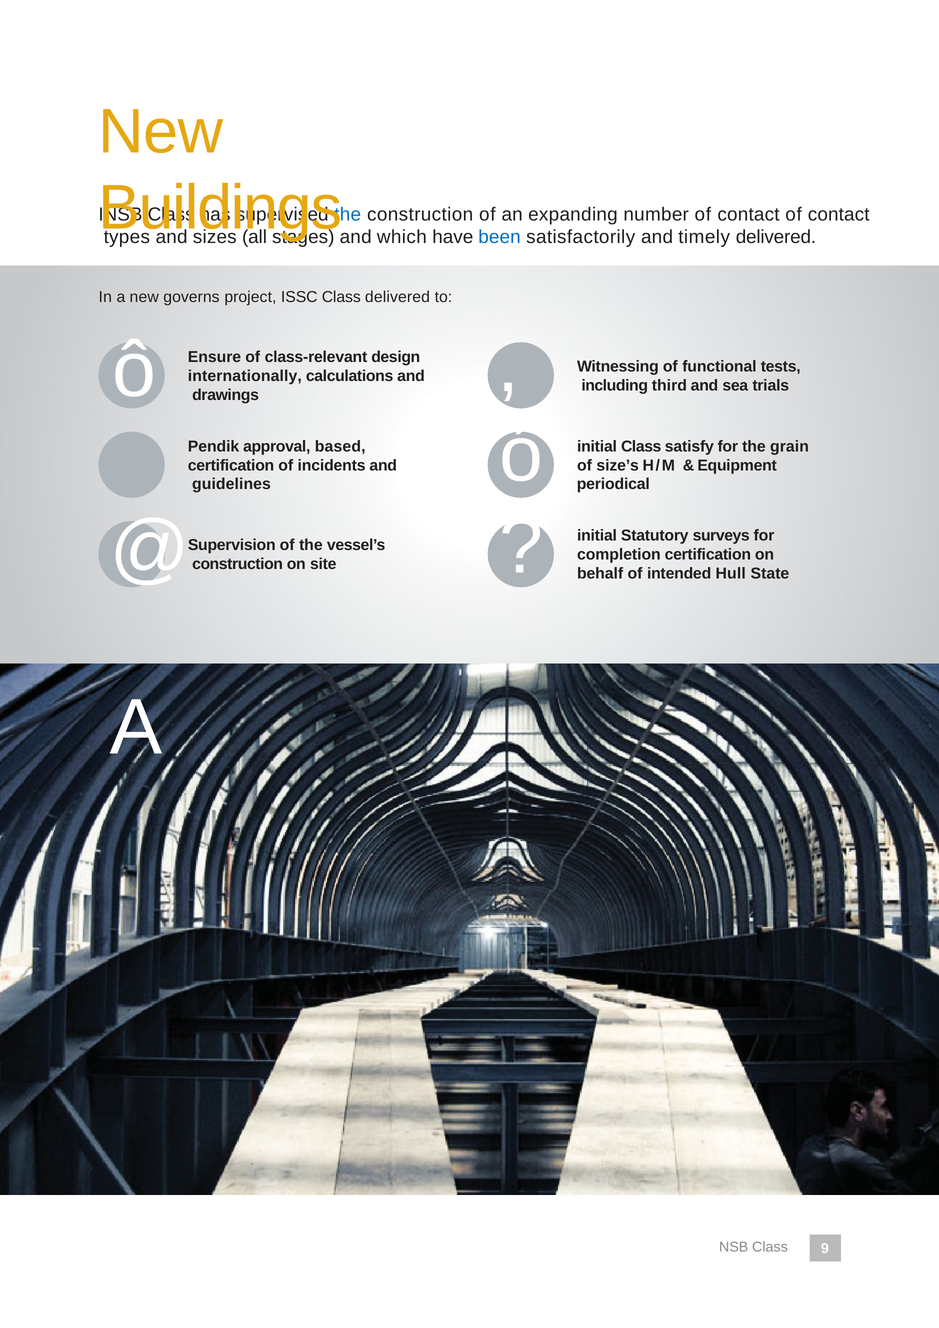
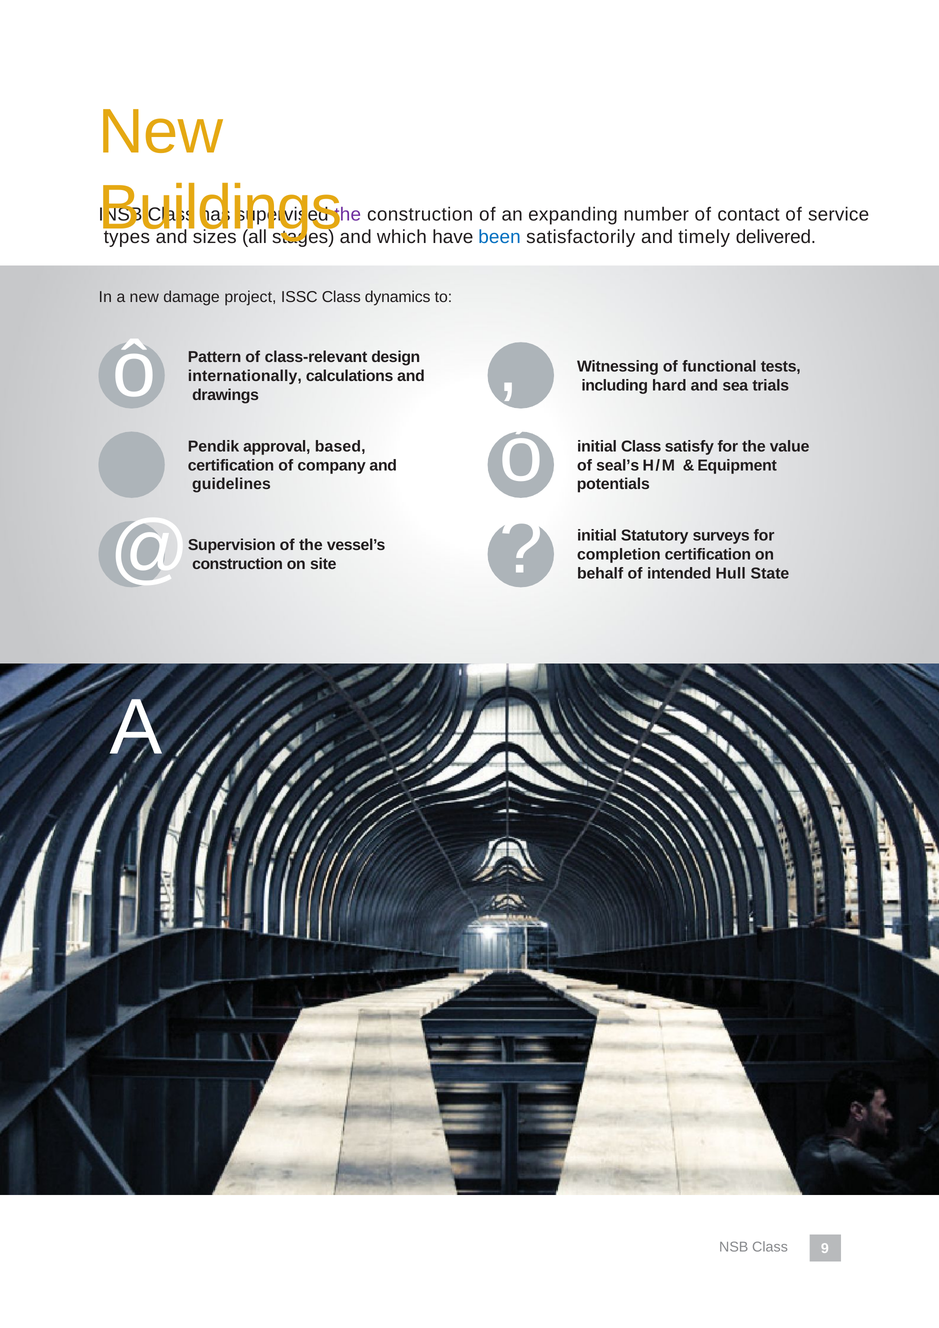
the colour: blue -> purple (348, 214)
contact: contact -> service (839, 214)
governs: governs -> damage (192, 297)
Class delivered: delivered -> dynamics (398, 297)
Ensure: Ensure -> Pattern (215, 357)
third: third -> hard (669, 386)
grain: grain -> value (790, 447)
incidents: incidents -> company (332, 466)
size’s: size’s -> seal’s (618, 466)
periodical: periodical -> potentials (613, 485)
